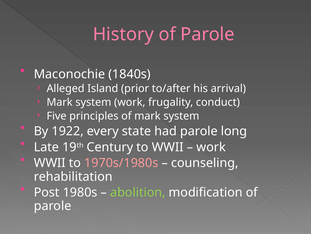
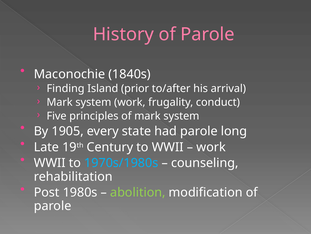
Alleged: Alleged -> Finding (66, 88)
1922: 1922 -> 1905 (68, 131)
1970s/1980s colour: pink -> light blue (121, 163)
